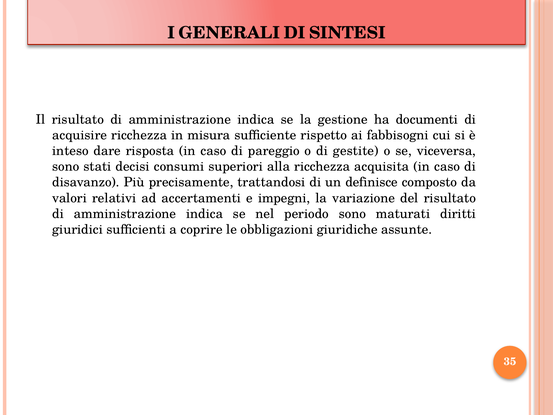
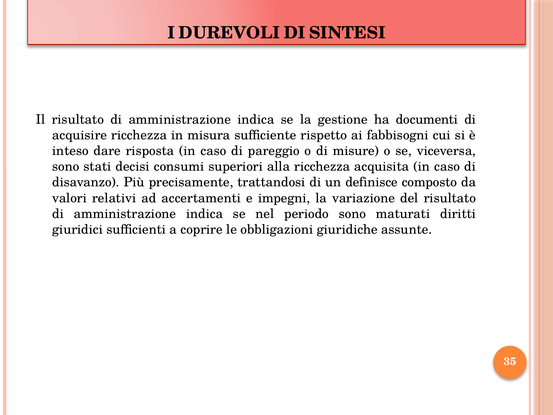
GENERALI: GENERALI -> DUREVOLI (229, 33)
gestite: gestite -> misure (356, 151)
